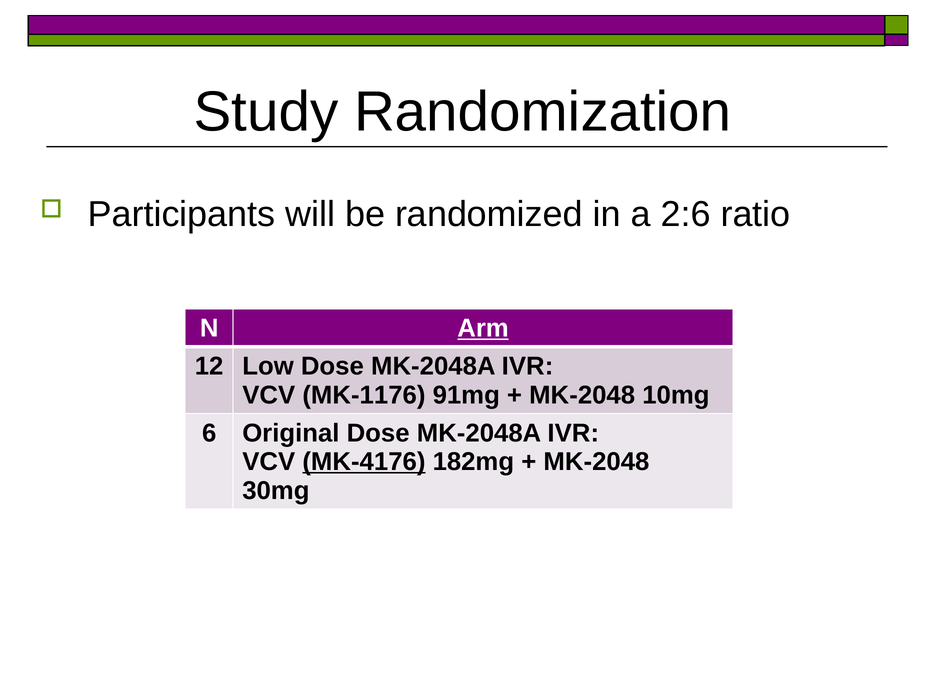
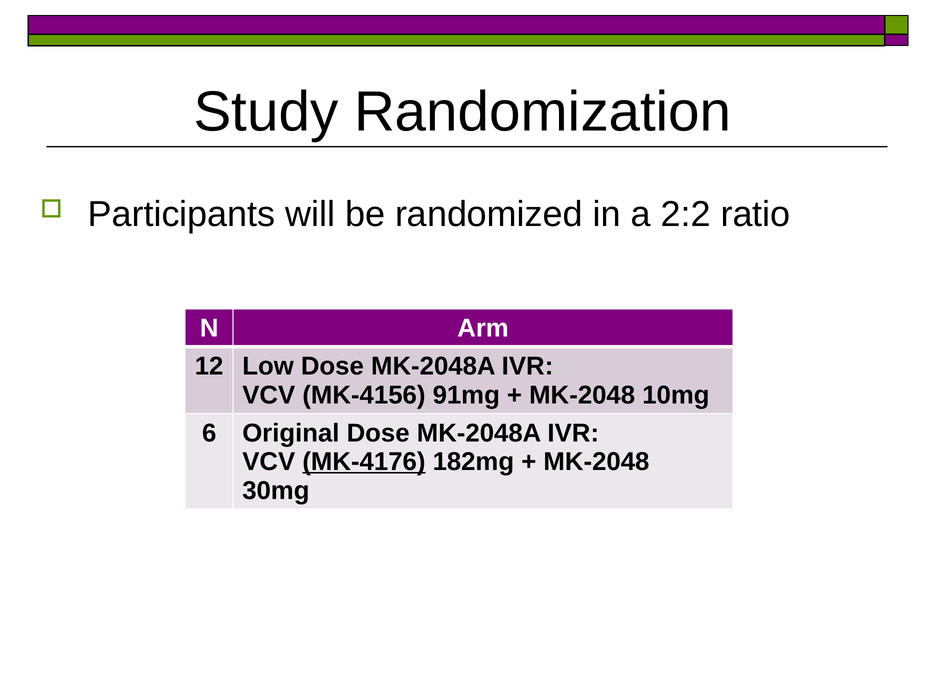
2:6: 2:6 -> 2:2 (686, 214)
Arm underline: present -> none (483, 328)
MK-1176: MK-1176 -> MK-4156 (364, 395)
